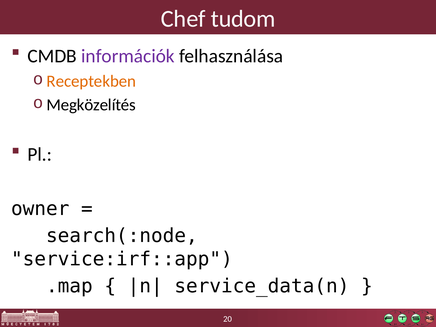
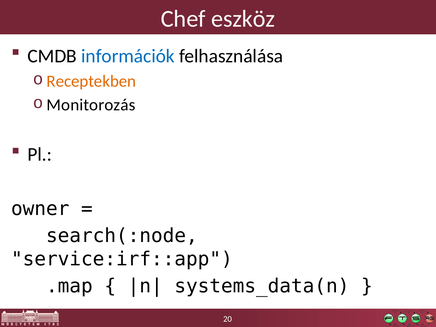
tudom: tudom -> eszköz (243, 19)
információk colour: purple -> blue (128, 56)
Megközelítés: Megközelítés -> Monitorozás (91, 105)
service_data(n: service_data(n -> systems_data(n (262, 286)
